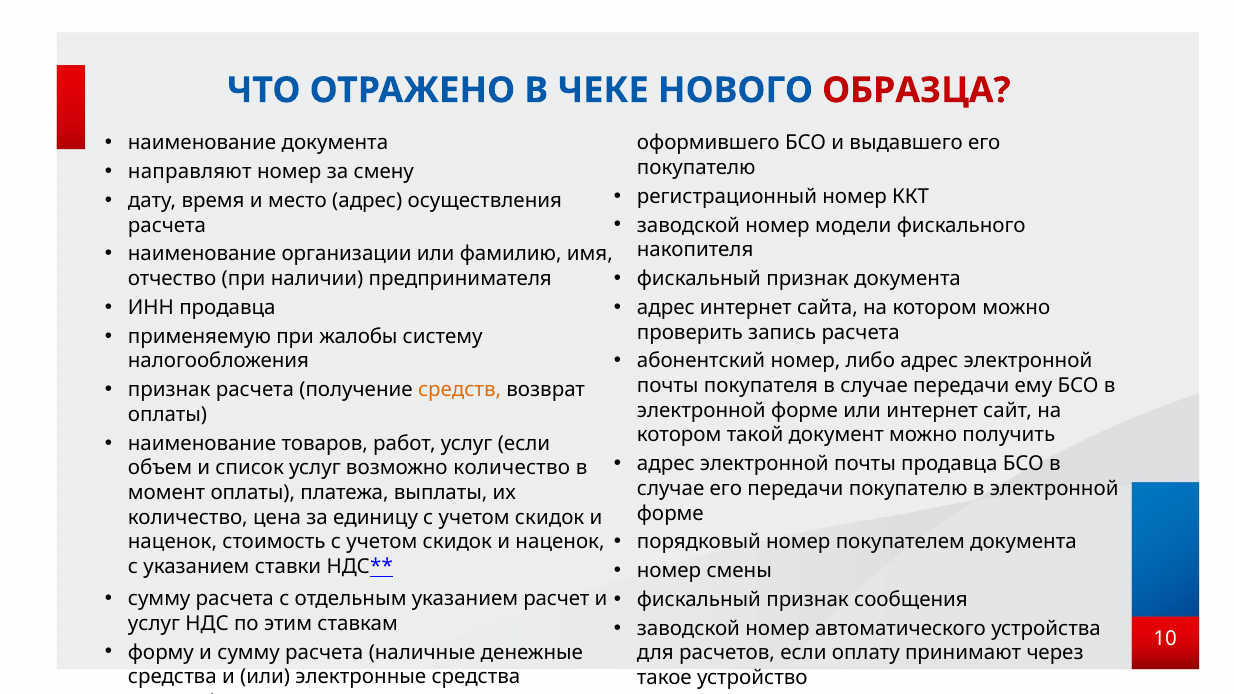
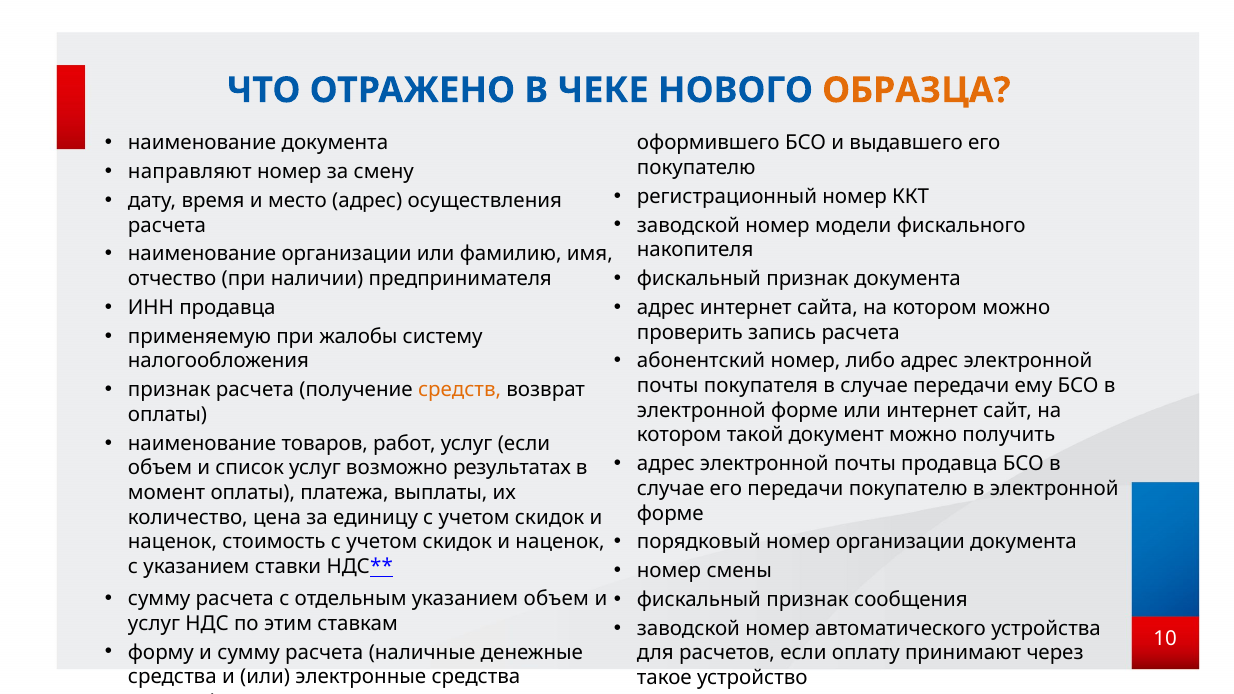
ОБРАЗЦА colour: red -> orange (916, 90)
возможно количество: количество -> результатах (512, 468)
номер покупателем: покупателем -> организации (900, 542)
указанием расчет: расчет -> объем (556, 599)
